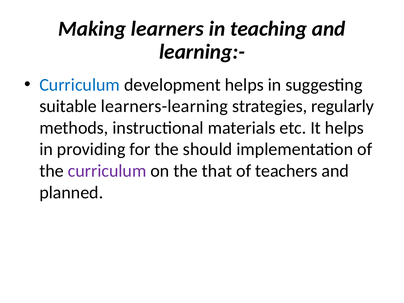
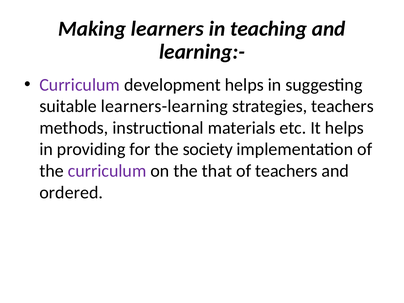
Curriculum colour: blue -> purple (80, 85)
strategies regularly: regularly -> teachers (342, 106)
should: should -> society (208, 149)
planned: planned -> ordered (71, 193)
